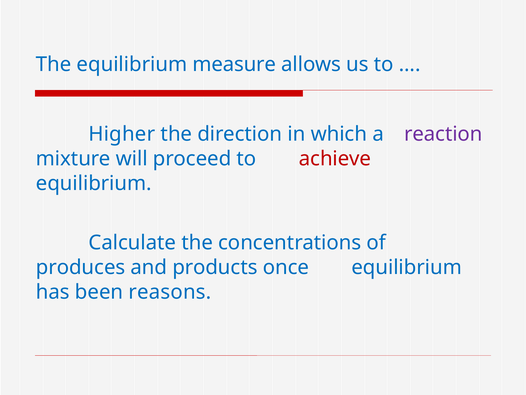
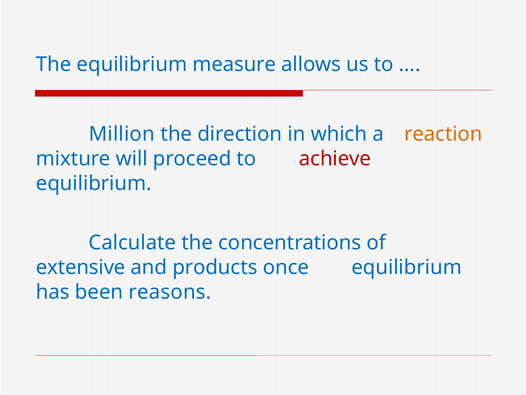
Higher: Higher -> Million (122, 134)
reaction colour: purple -> orange (443, 134)
produces: produces -> extensive (81, 267)
